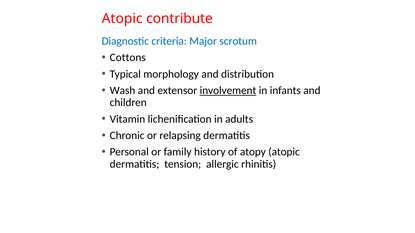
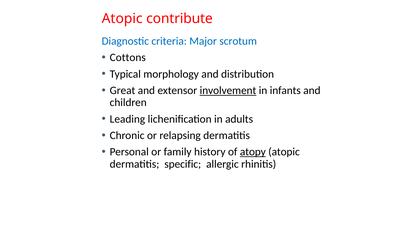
Wash: Wash -> Great (122, 91)
Vitamin: Vitamin -> Leading (127, 119)
atopy underline: none -> present (253, 152)
tension: tension -> specific (183, 164)
